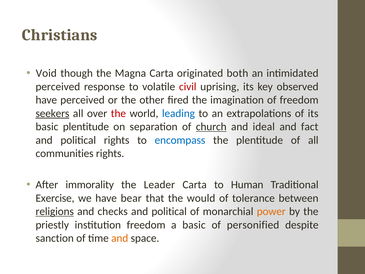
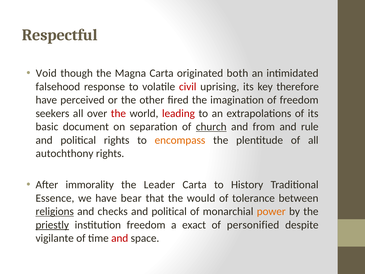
Christians: Christians -> Respectful (60, 35)
perceived: perceived -> falsehood (58, 87)
observed: observed -> therefore (298, 87)
seekers underline: present -> none (52, 113)
leading colour: blue -> red (178, 113)
basic plentitude: plentitude -> document (86, 127)
ideal: ideal -> from (264, 127)
fact: fact -> rule (310, 127)
encompass colour: blue -> orange (180, 140)
communities: communities -> autochthony (65, 153)
Human: Human -> History (247, 185)
Exercise: Exercise -> Essence (55, 198)
priestly underline: none -> present (52, 225)
a basic: basic -> exact (194, 225)
sanction: sanction -> vigilante (55, 238)
and colour: orange -> red (120, 238)
